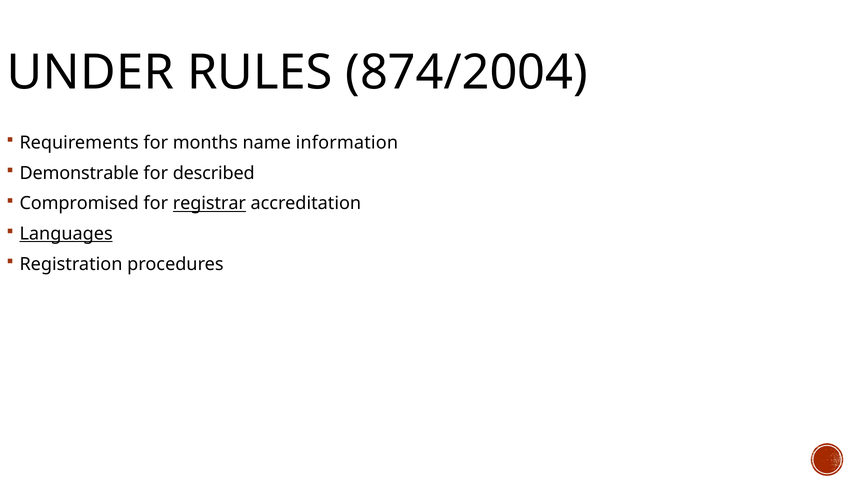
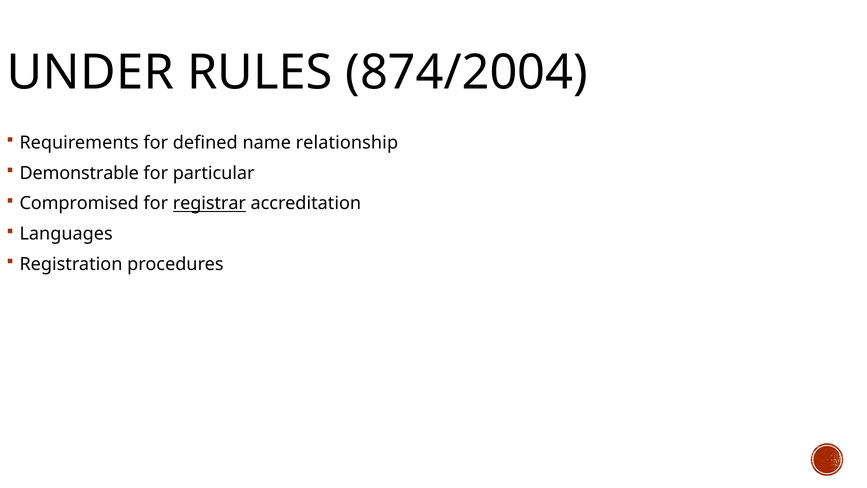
months: months -> defined (205, 143)
information: information -> relationship (347, 143)
described: described -> particular (214, 173)
Languages underline: present -> none (66, 234)
